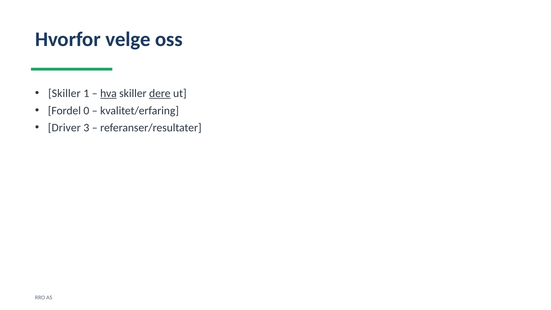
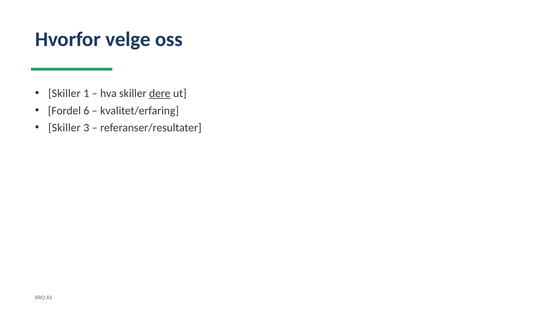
hva underline: present -> none (108, 93)
0: 0 -> 6 (86, 111)
Driver: Driver -> Skiller (64, 128)
